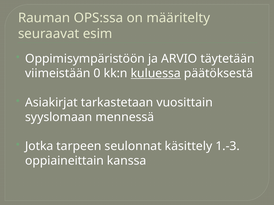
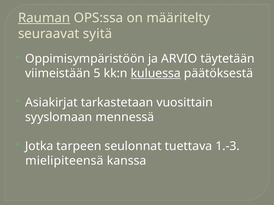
Rauman underline: none -> present (44, 18)
esim: esim -> syitä (98, 34)
0: 0 -> 5 (97, 73)
käsittely: käsittely -> tuettava (188, 147)
oppiaineittain: oppiaineittain -> mielipiteensä (64, 161)
